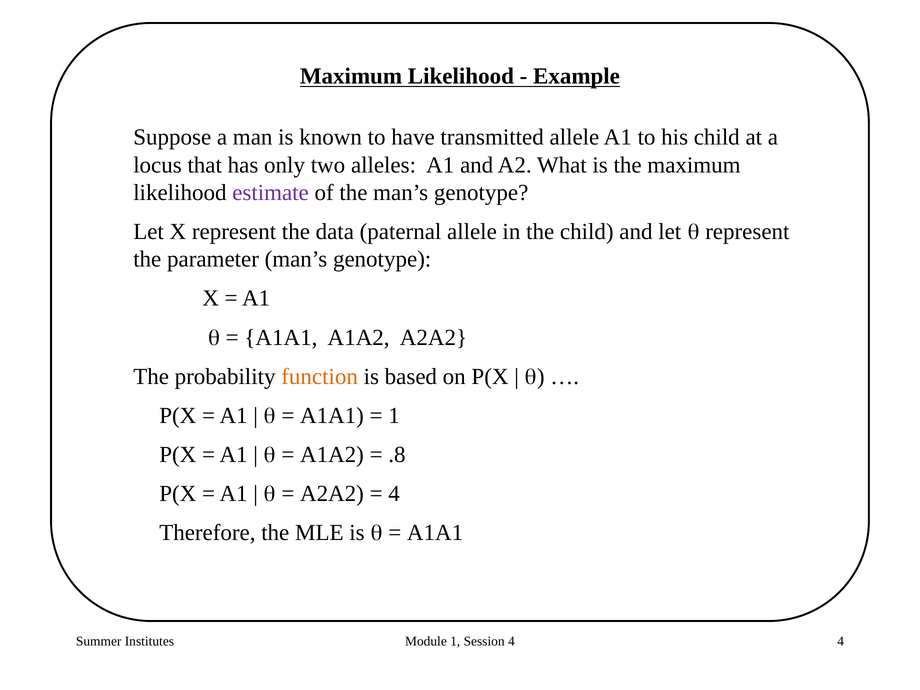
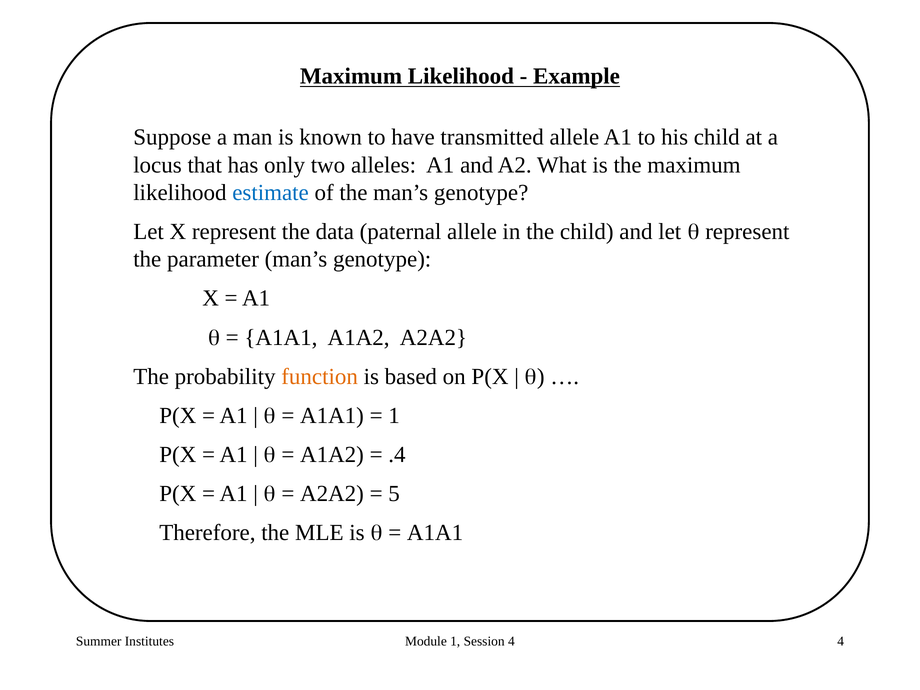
estimate colour: purple -> blue (271, 193)
.8: .8 -> .4 (397, 455)
4: 4 -> 5 (394, 494)
